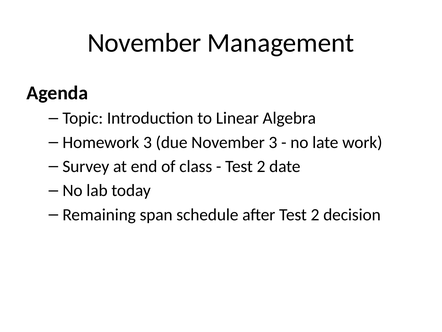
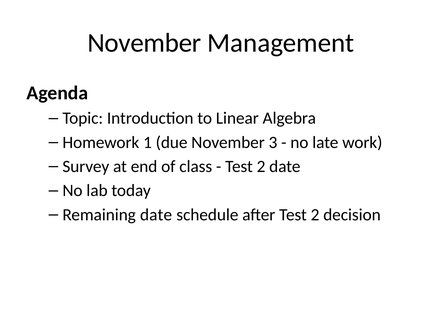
Homework 3: 3 -> 1 (148, 142)
Remaining span: span -> date (156, 214)
